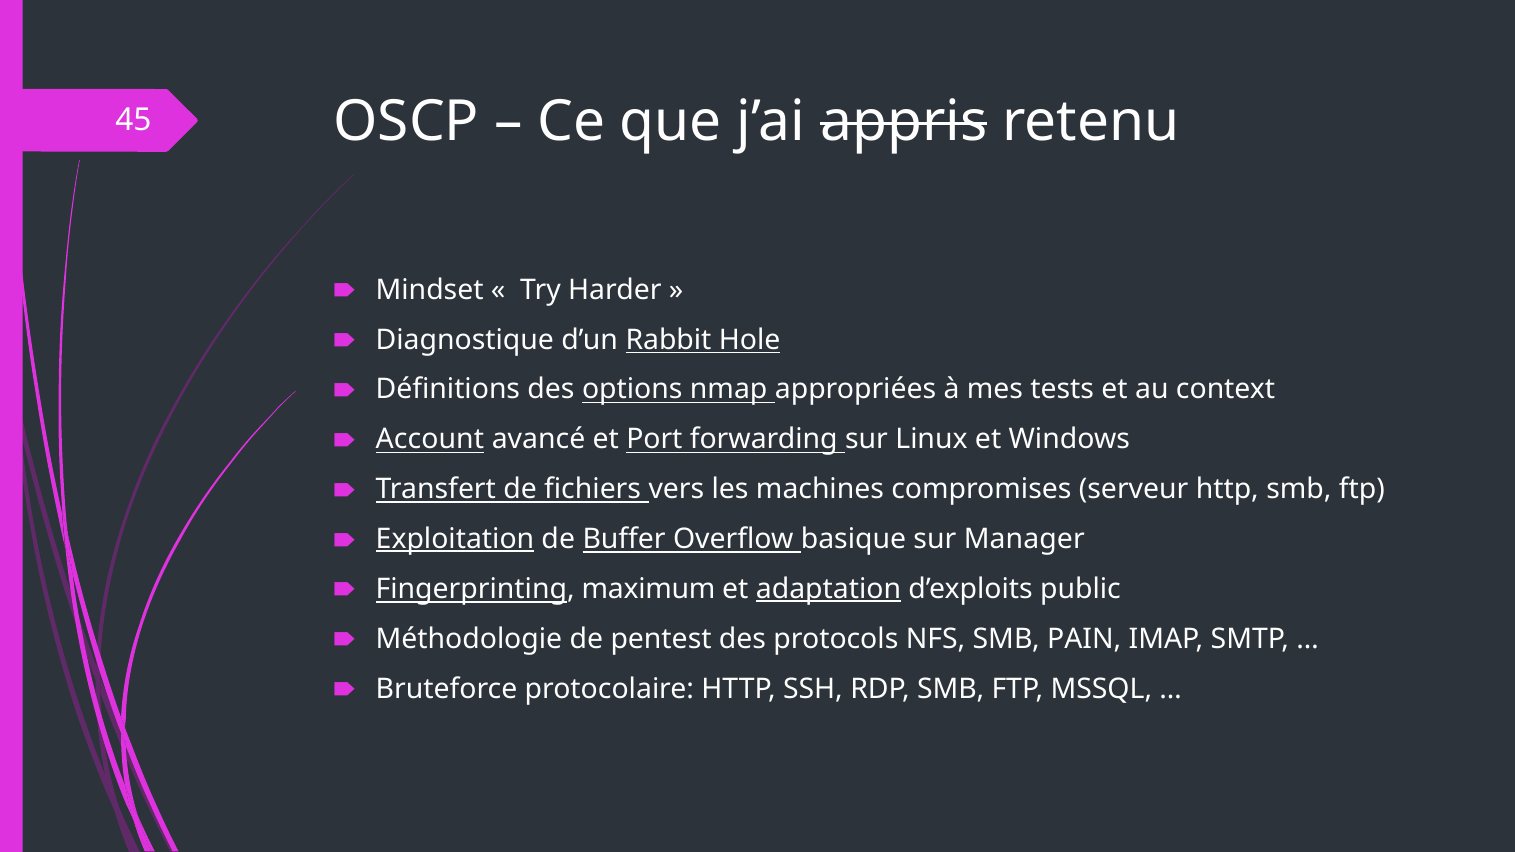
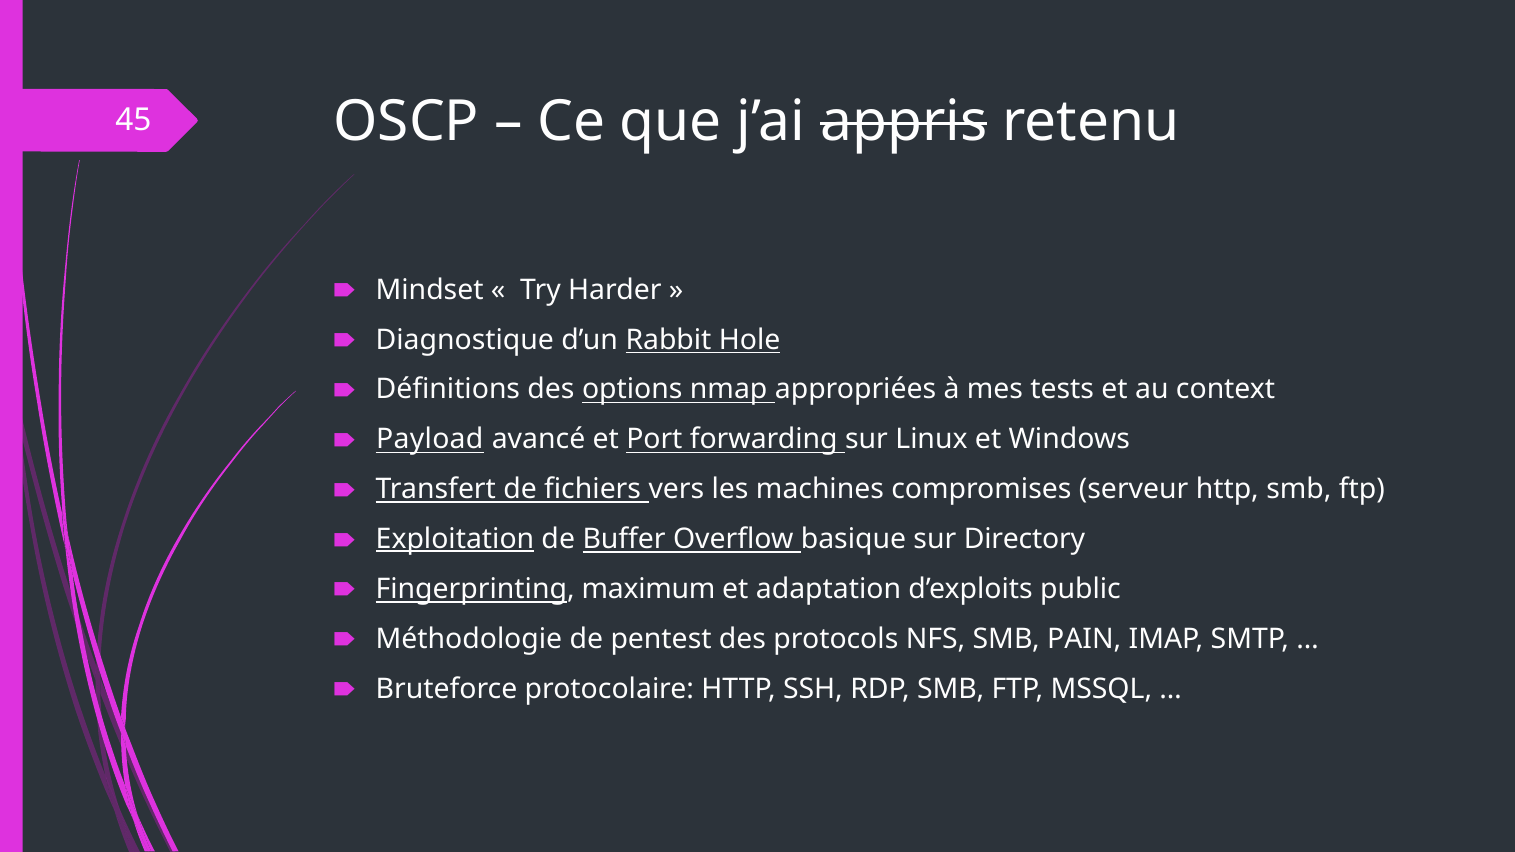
Account: Account -> Payload (430, 439)
Manager: Manager -> Directory (1024, 539)
adaptation underline: present -> none (829, 589)
